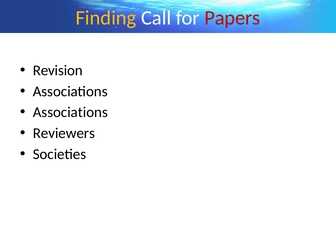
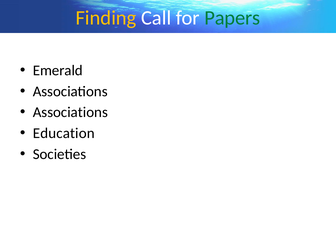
Papers colour: red -> green (232, 18)
Revision: Revision -> Emerald (58, 70)
Reviewers: Reviewers -> Education (64, 133)
